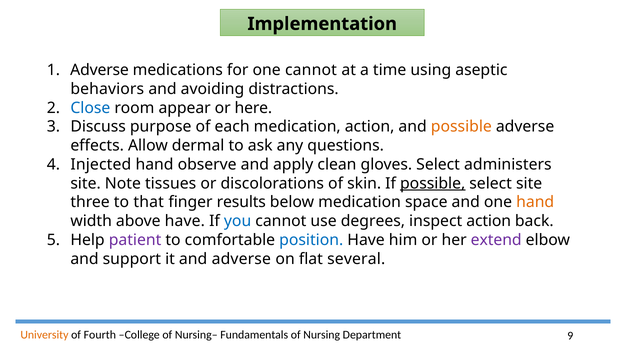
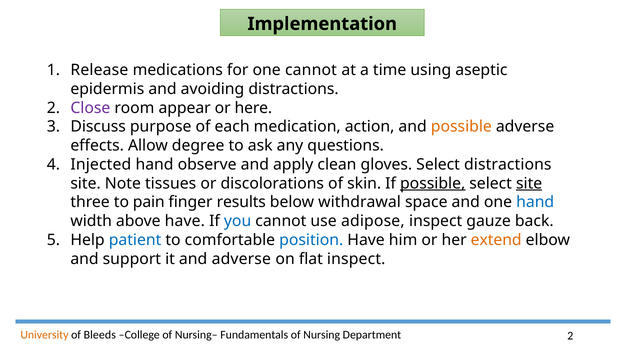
Adverse: Adverse -> Release (99, 70)
behaviors: behaviors -> epidermis (107, 89)
Close colour: blue -> purple (90, 108)
dermal: dermal -> degree (198, 146)
Select administers: administers -> distractions (508, 165)
site underline: none -> present (529, 184)
that: that -> pain (149, 202)
below medication: medication -> withdrawal (360, 202)
hand colour: orange -> blue (535, 202)
degrees: degrees -> adipose (373, 221)
inspect action: action -> gauze (489, 221)
patient colour: purple -> blue (135, 240)
extend colour: purple -> orange (496, 240)
flat several: several -> inspect (356, 259)
Fourth: Fourth -> Bleeds (100, 335)
Department 9: 9 -> 2 (570, 336)
